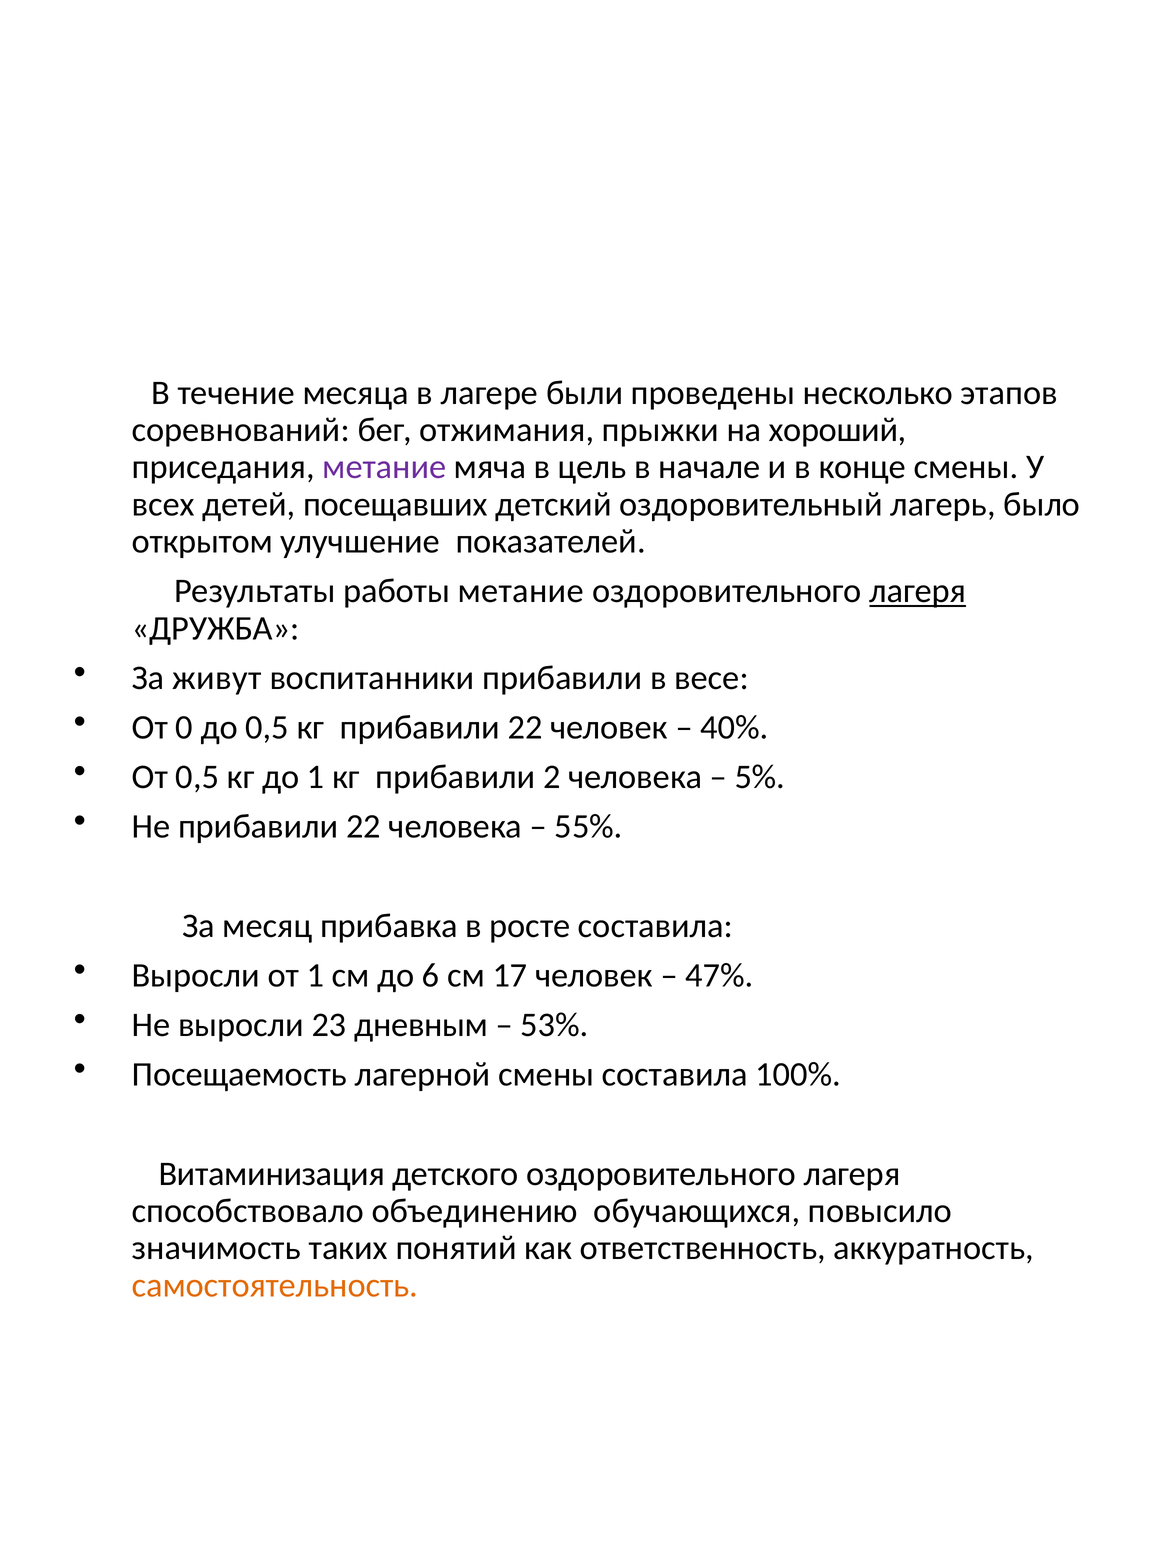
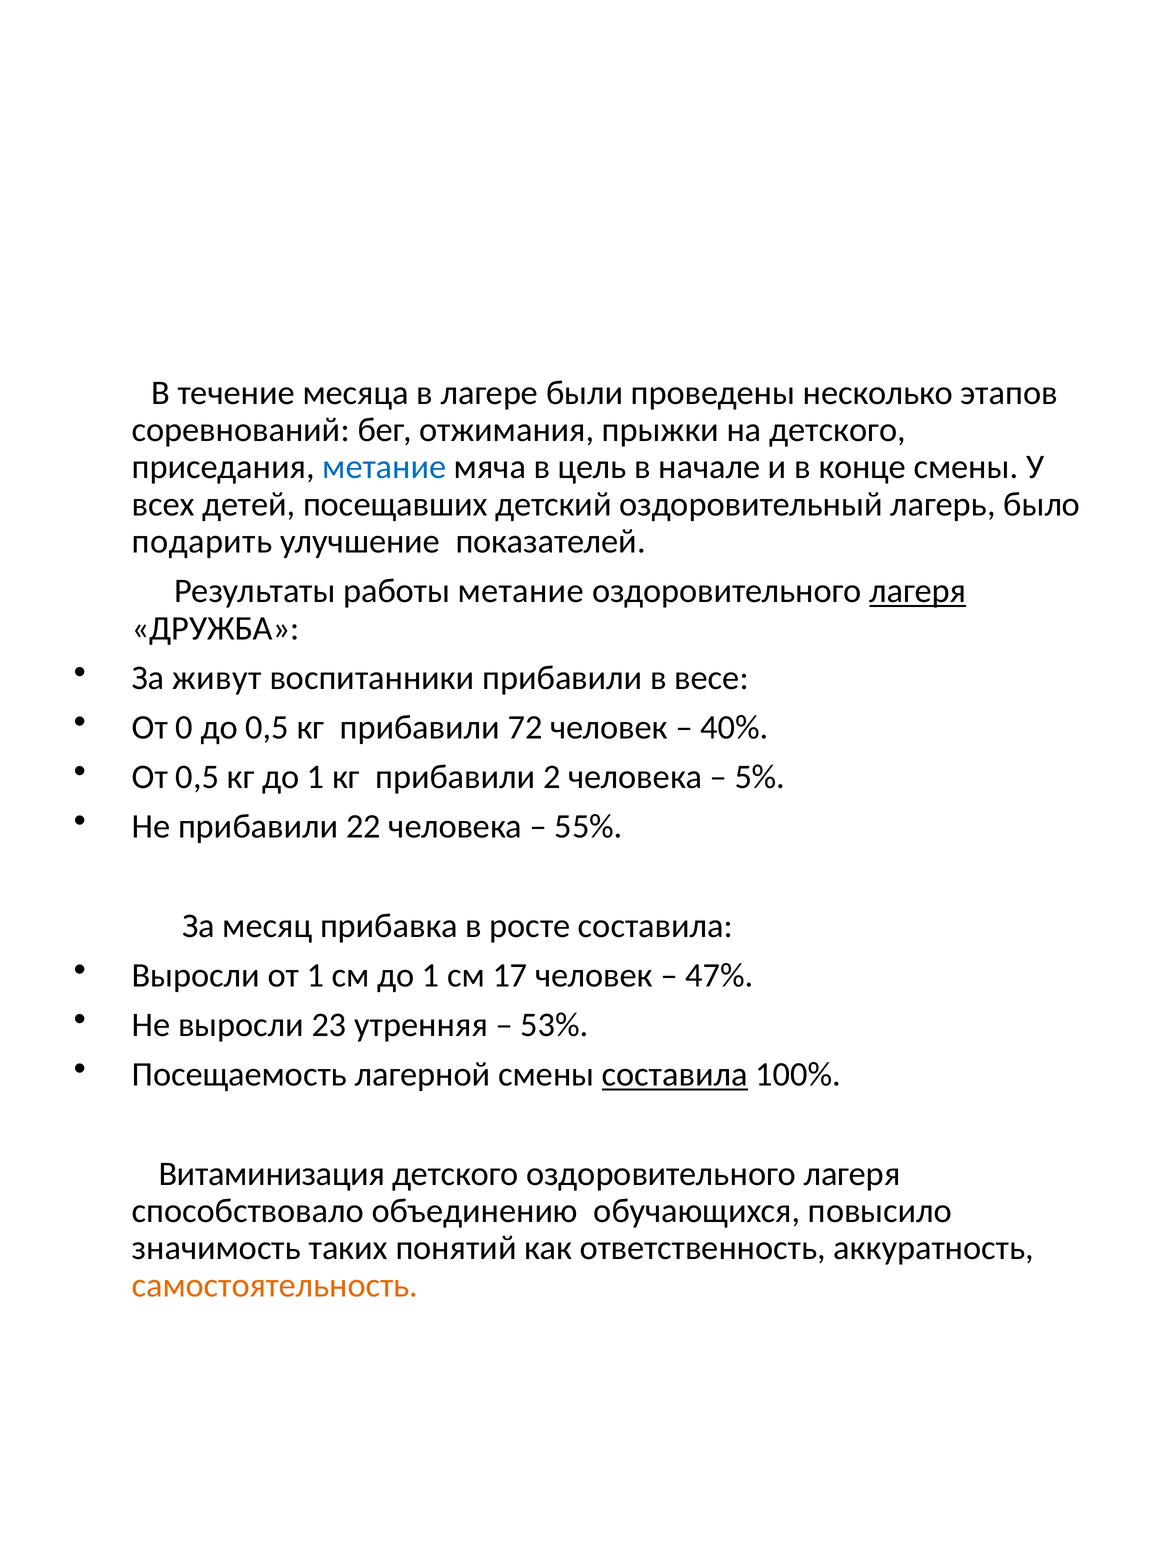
на хороший: хороший -> детского (838, 430)
метание colour: purple -> blue (384, 467)
открытом: открытом -> подарить (202, 541)
кг прибавили 22: 22 -> 72 (525, 727)
см до 6: 6 -> 1 (431, 975)
дневным: дневным -> утренняя (421, 1025)
составила underline: none -> present (675, 1074)
